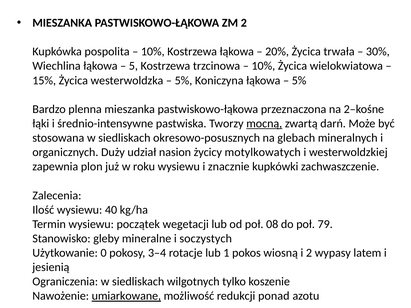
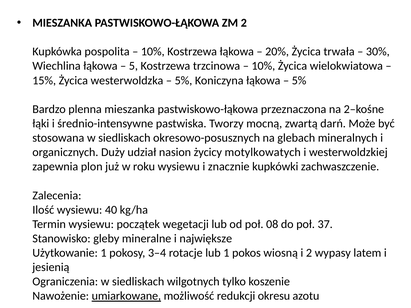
mocną underline: present -> none (264, 124)
79: 79 -> 37 (325, 224)
soczystych: soczystych -> największe (206, 239)
Użytkowanie 0: 0 -> 1 (104, 253)
ponad: ponad -> okresu (274, 296)
